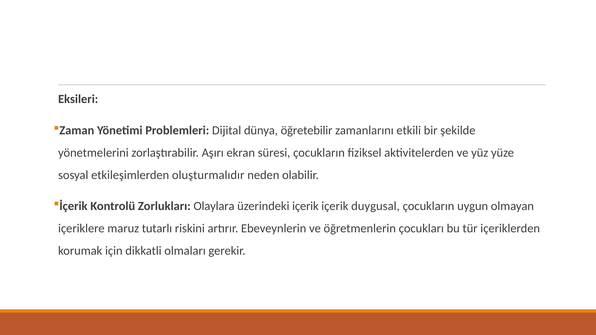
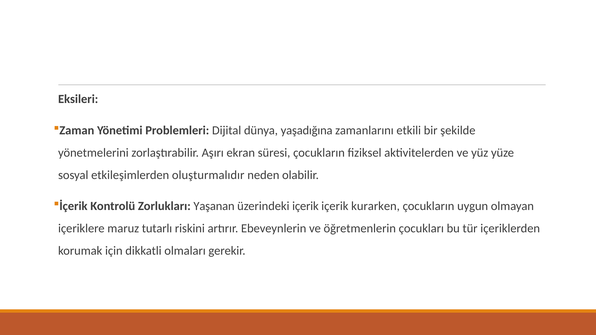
öğretebilir: öğretebilir -> yaşadığına (307, 130)
Olaylara: Olaylara -> Yaşanan (214, 206)
duygusal: duygusal -> kurarken (376, 206)
